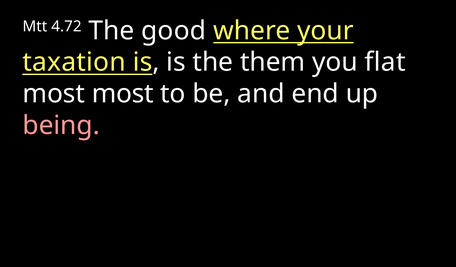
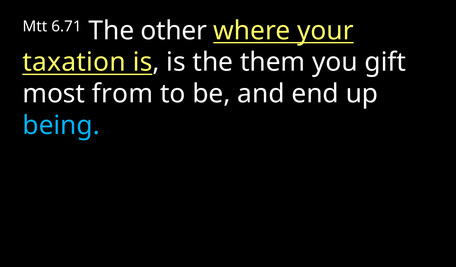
4.72: 4.72 -> 6.71 (66, 27)
good: good -> other (174, 31)
flat: flat -> gift (385, 62)
most most: most -> from (123, 94)
being colour: pink -> light blue (61, 126)
